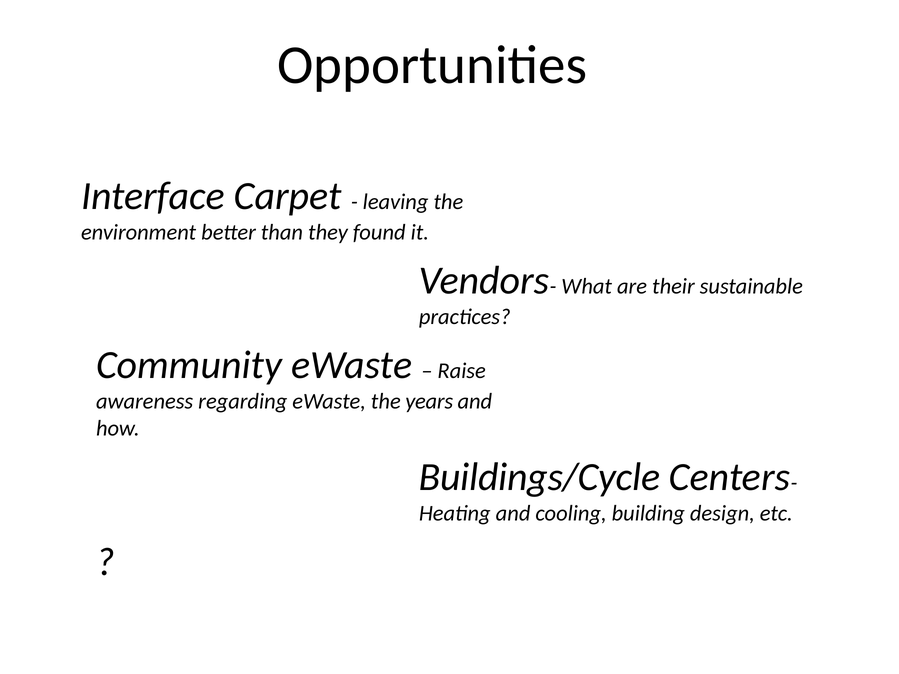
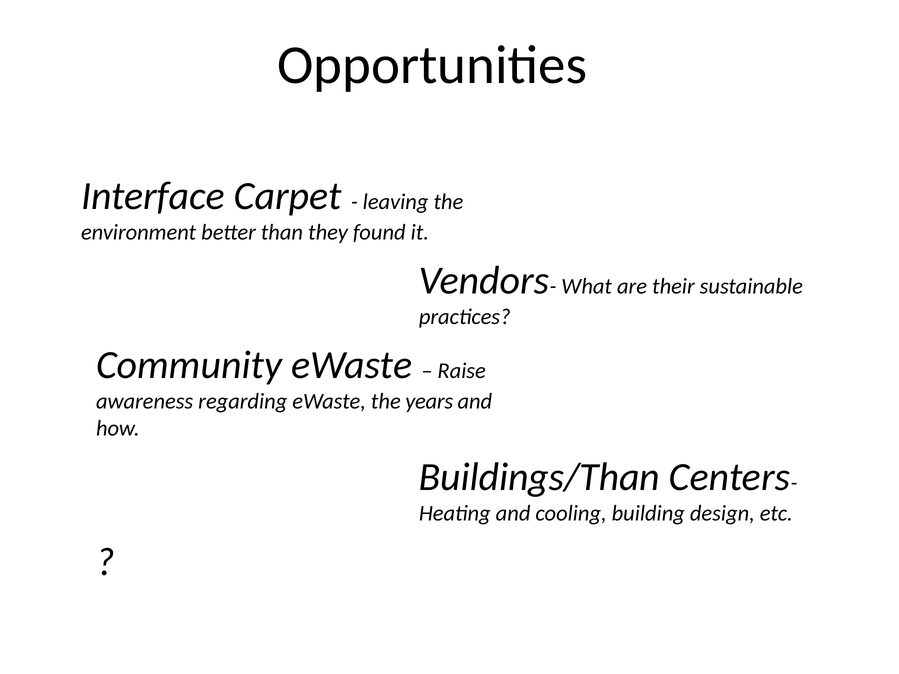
Buildings/Cycle: Buildings/Cycle -> Buildings/Than (539, 477)
